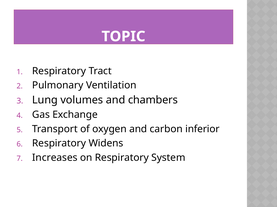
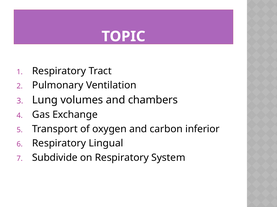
Widens: Widens -> Lingual (106, 144)
Increases: Increases -> Subdivide (55, 158)
